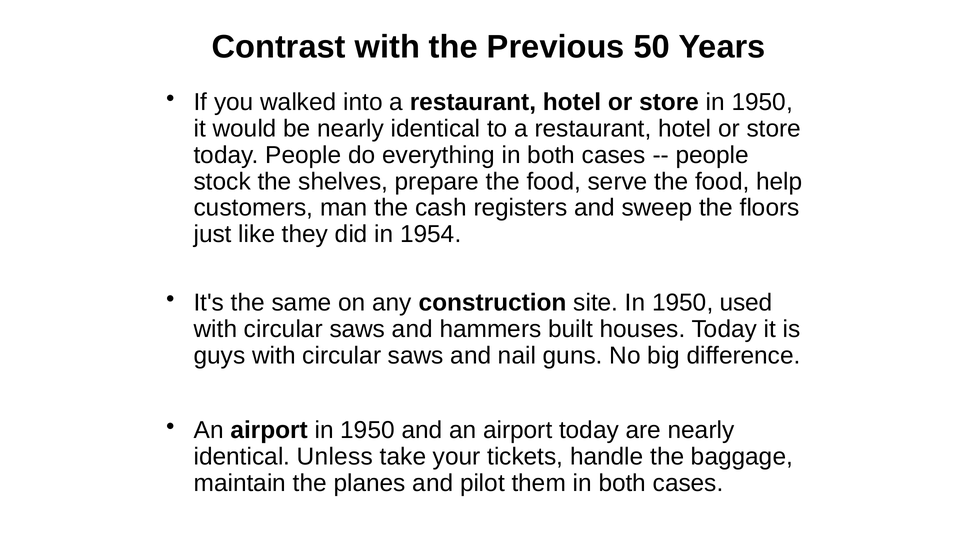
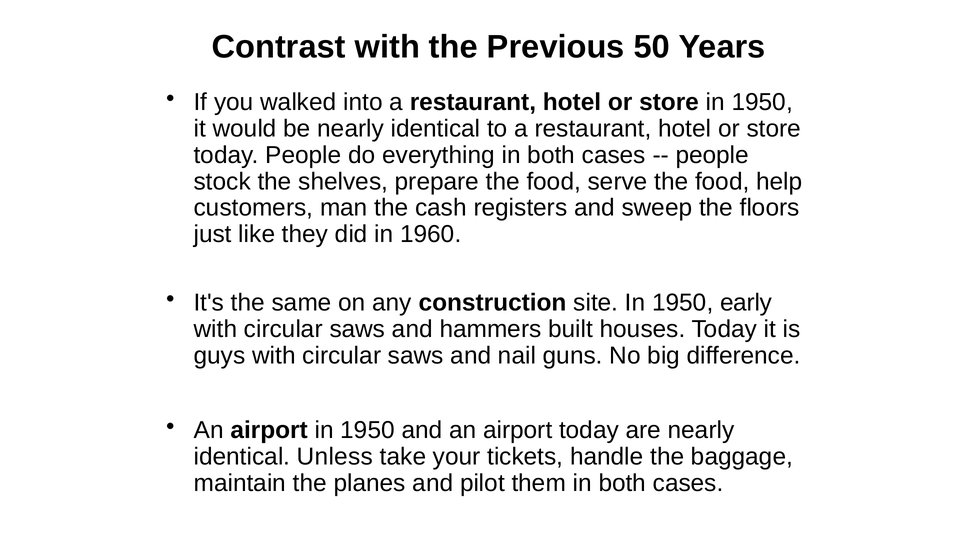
1954: 1954 -> 1960 (431, 234)
used: used -> early (746, 303)
